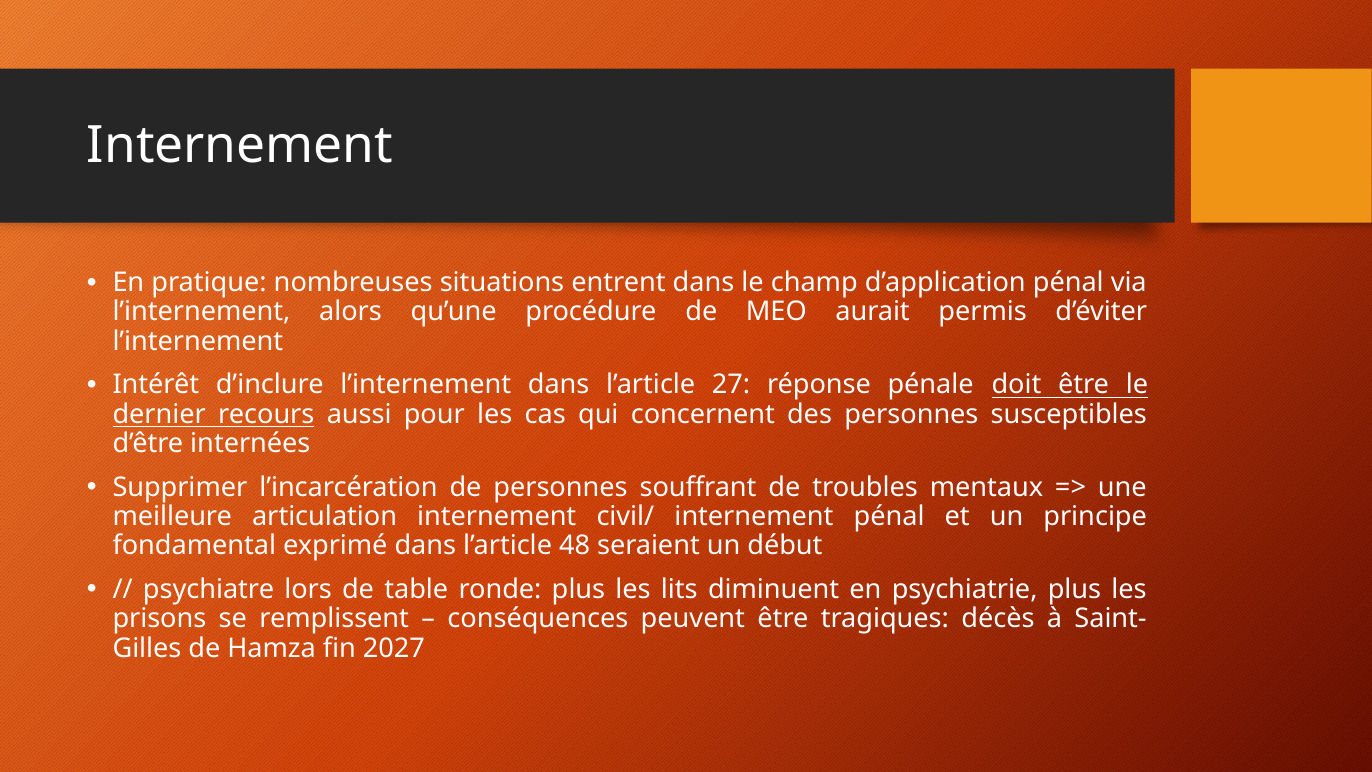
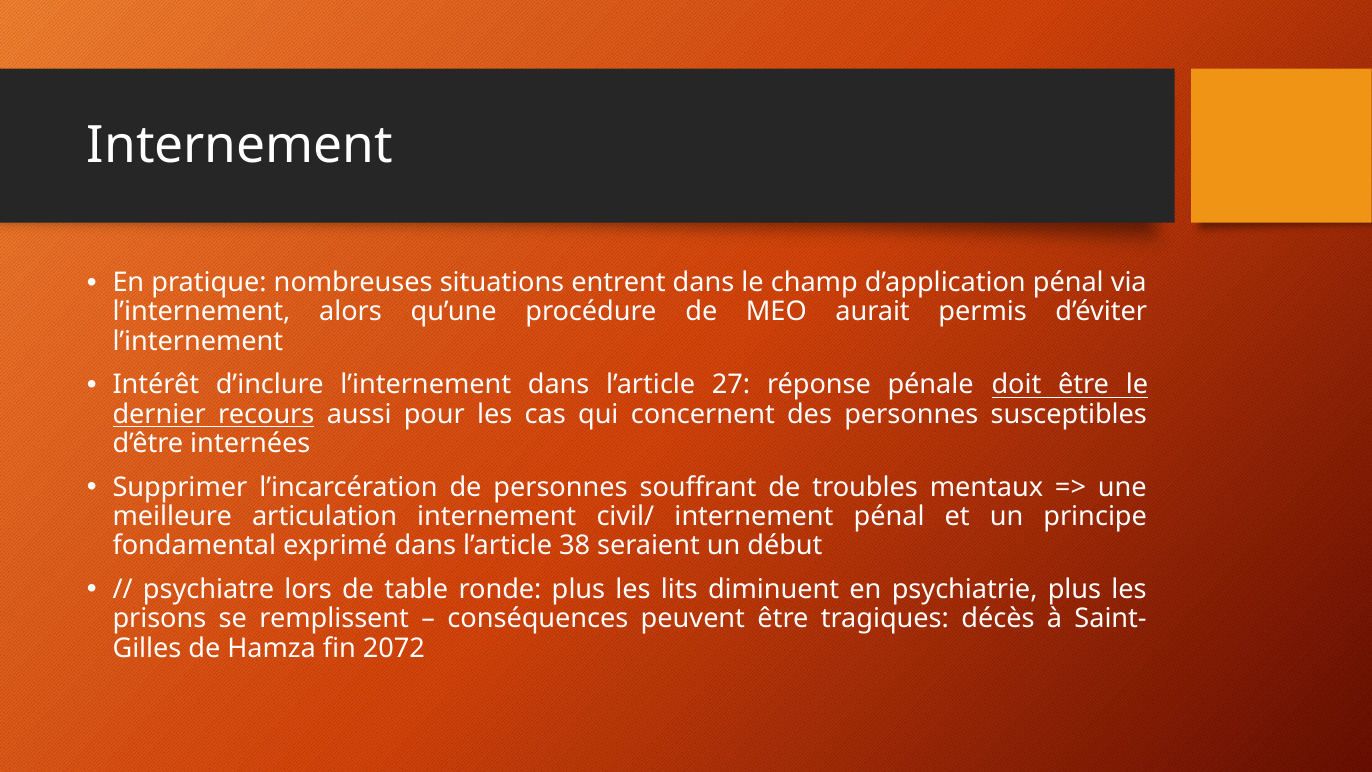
48: 48 -> 38 (575, 546)
2027: 2027 -> 2072 (394, 648)
